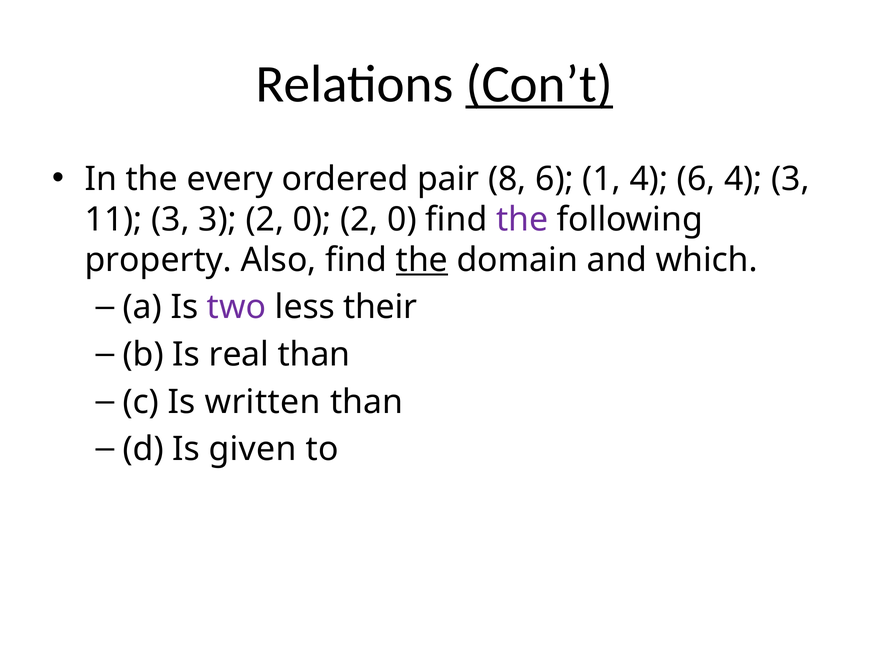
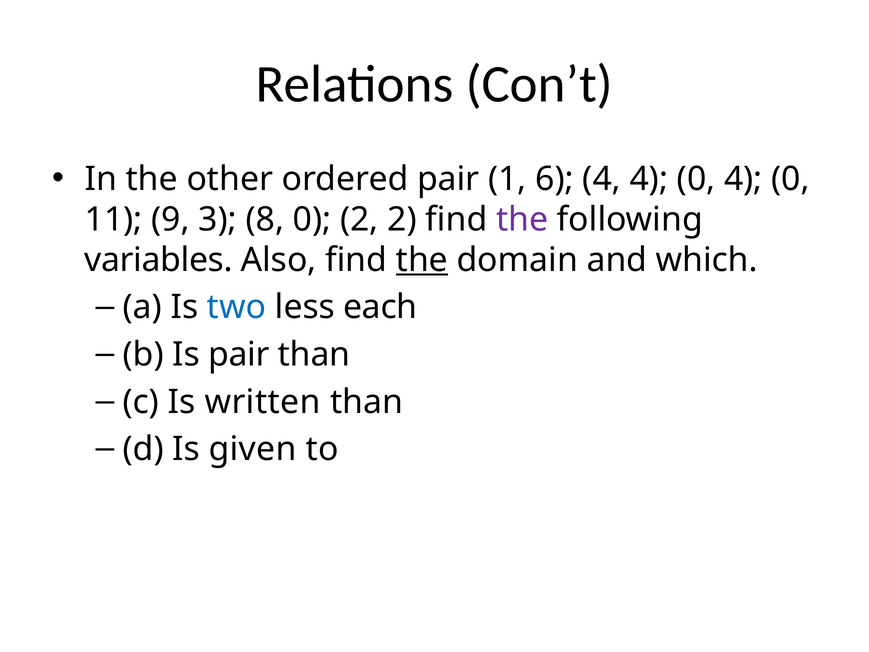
Con’t underline: present -> none (539, 84)
every: every -> other (230, 179)
8: 8 -> 1 (507, 179)
6 1: 1 -> 4 (602, 179)
6: 6 -> 0 (696, 179)
3: 3 -> 0 (791, 179)
11 3: 3 -> 9 (170, 219)
3 2: 2 -> 8 (265, 219)
0 2 0: 0 -> 2 (402, 219)
property: property -> variables (158, 260)
two colour: purple -> blue (237, 307)
their: their -> each (380, 307)
Is real: real -> pair (239, 354)
